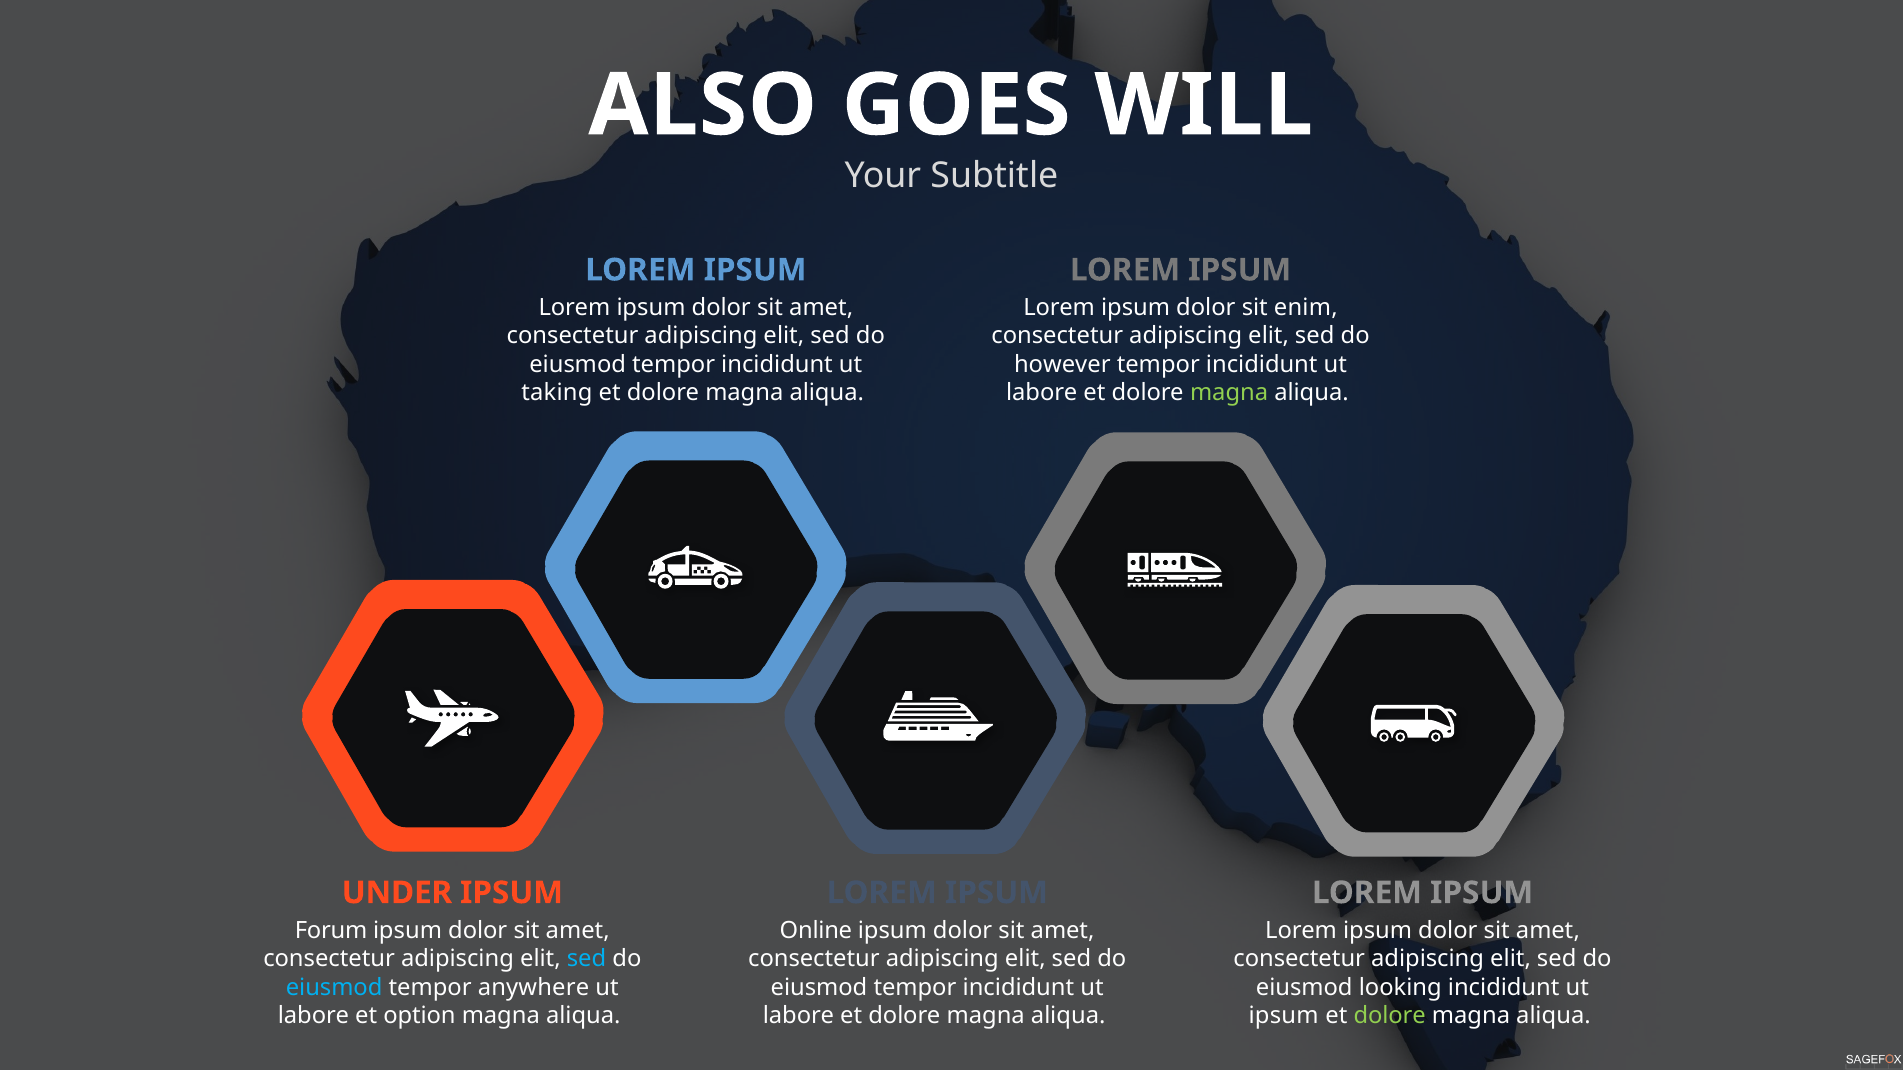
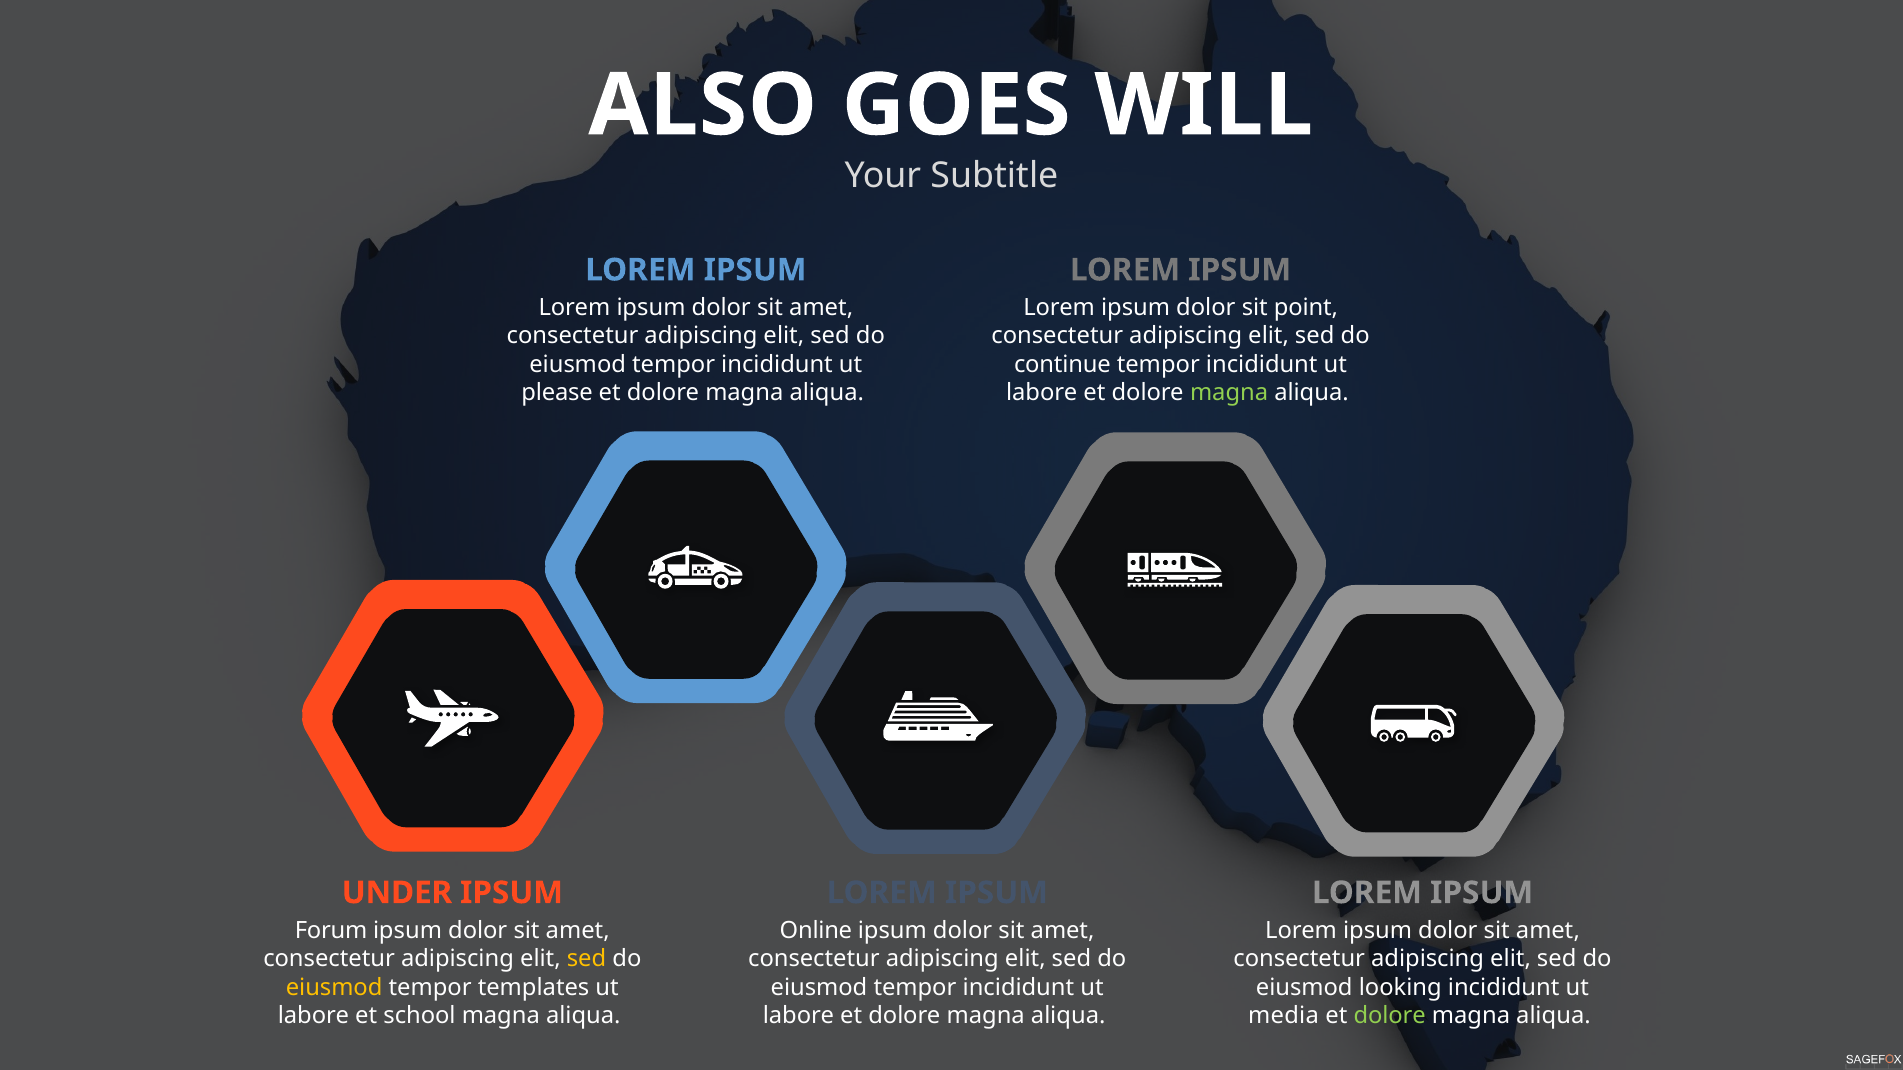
enim: enim -> point (1306, 308)
however: however -> continue (1062, 365)
taking: taking -> please (557, 393)
sed colour: light blue -> yellow (587, 959)
eiusmod colour: light blue -> yellow (334, 988)
anywhere: anywhere -> templates (534, 988)
option: option -> school (420, 1016)
ipsum: ipsum -> media (1284, 1016)
